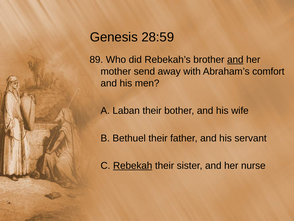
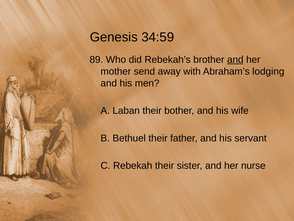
28:59: 28:59 -> 34:59 (158, 37)
comfort: comfort -> lodging (268, 71)
Rebekah underline: present -> none (133, 165)
